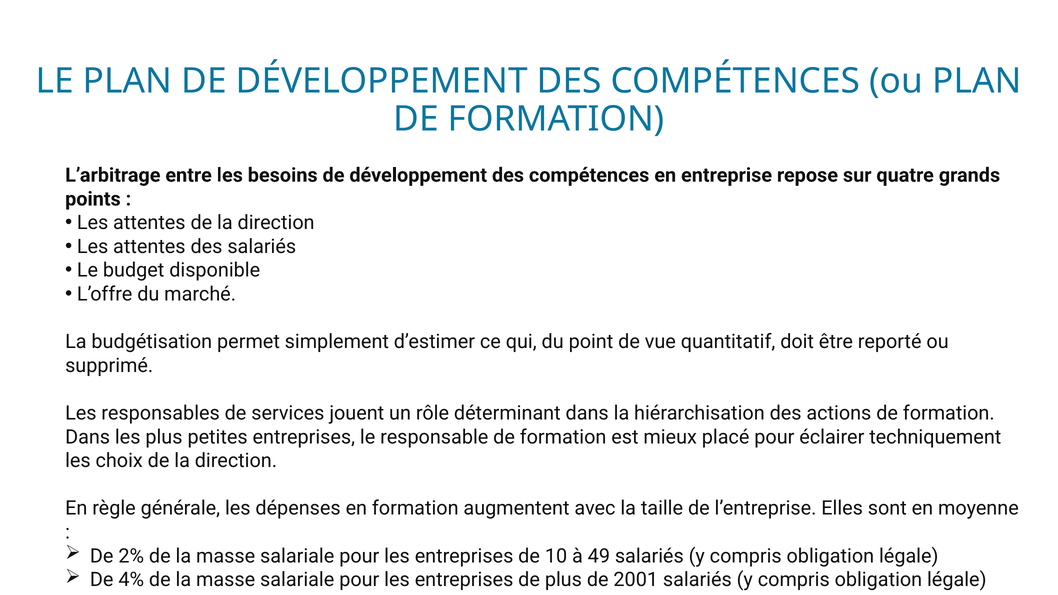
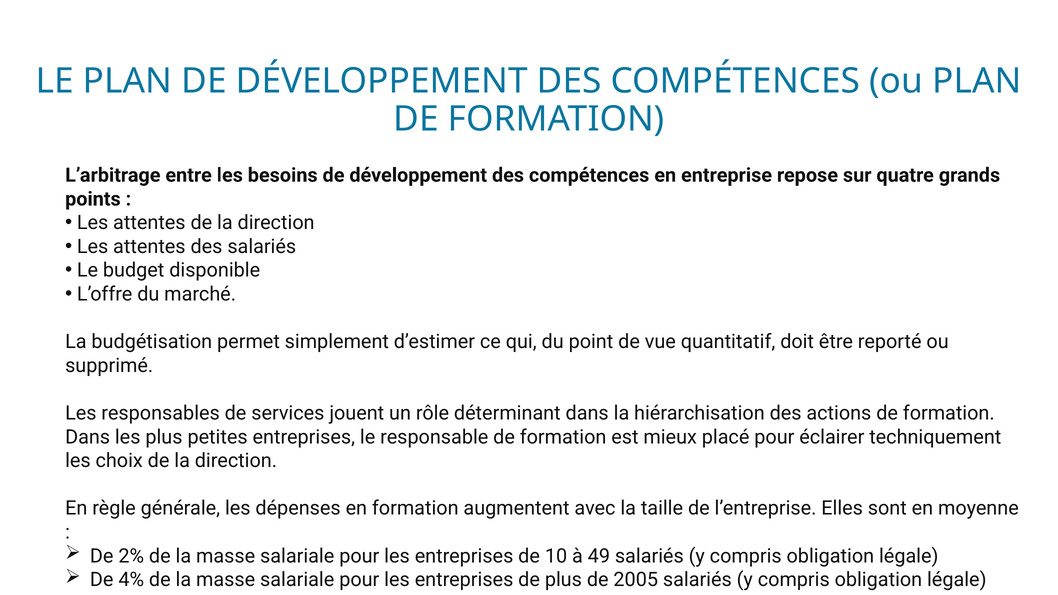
2001: 2001 -> 2005 (636, 580)
